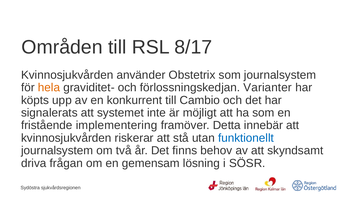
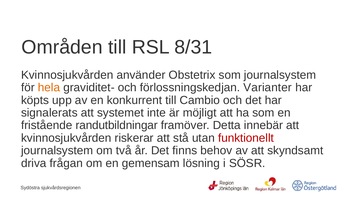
8/17: 8/17 -> 8/31 (193, 47)
implementering: implementering -> randutbildningar (117, 126)
funktionellt colour: blue -> red (246, 138)
